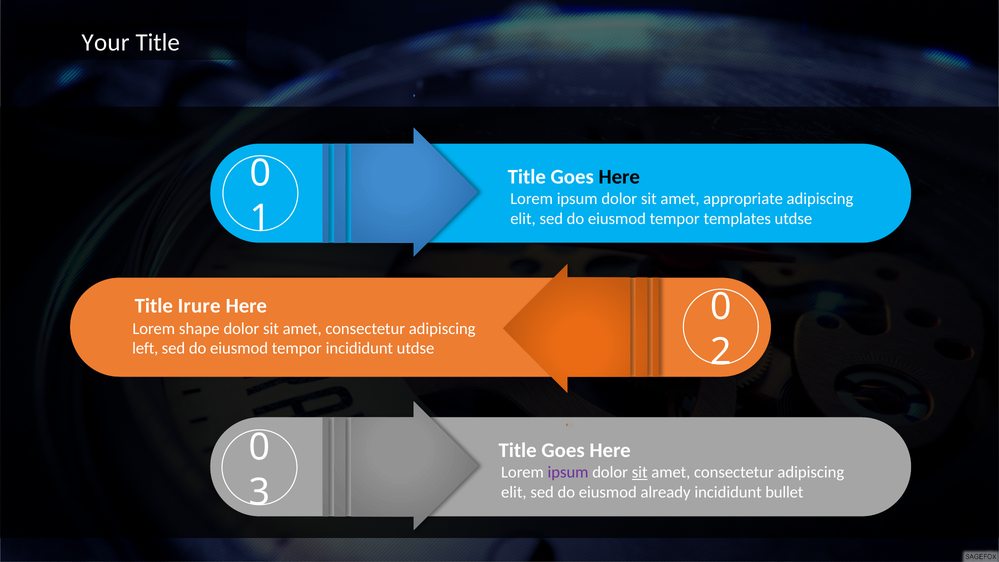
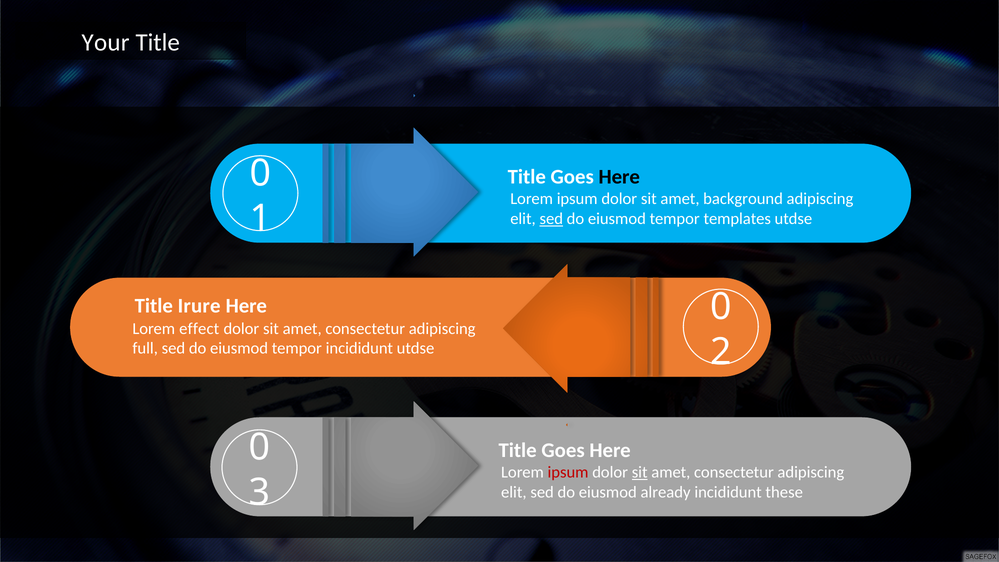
appropriate: appropriate -> background (743, 199)
sed underline: none -> present (551, 219)
shape: shape -> effect (199, 328)
left: left -> full (145, 348)
ipsum colour: purple -> red (568, 472)
bullet: bullet -> these (784, 492)
